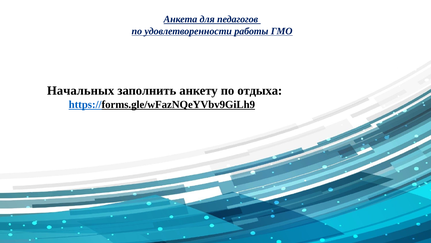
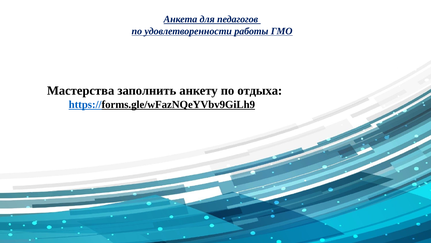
Начальных: Начальных -> Мастерства (81, 90)
